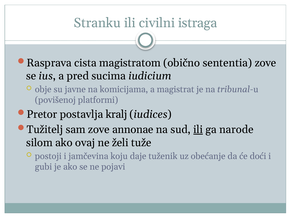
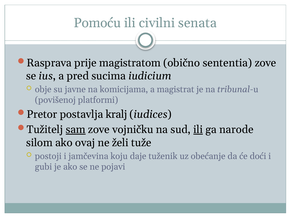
Stranku: Stranku -> Pomoću (97, 23)
istraga: istraga -> senata (197, 23)
cista: cista -> prije (85, 63)
sam underline: none -> present (76, 130)
annonae: annonae -> vojničku (133, 130)
